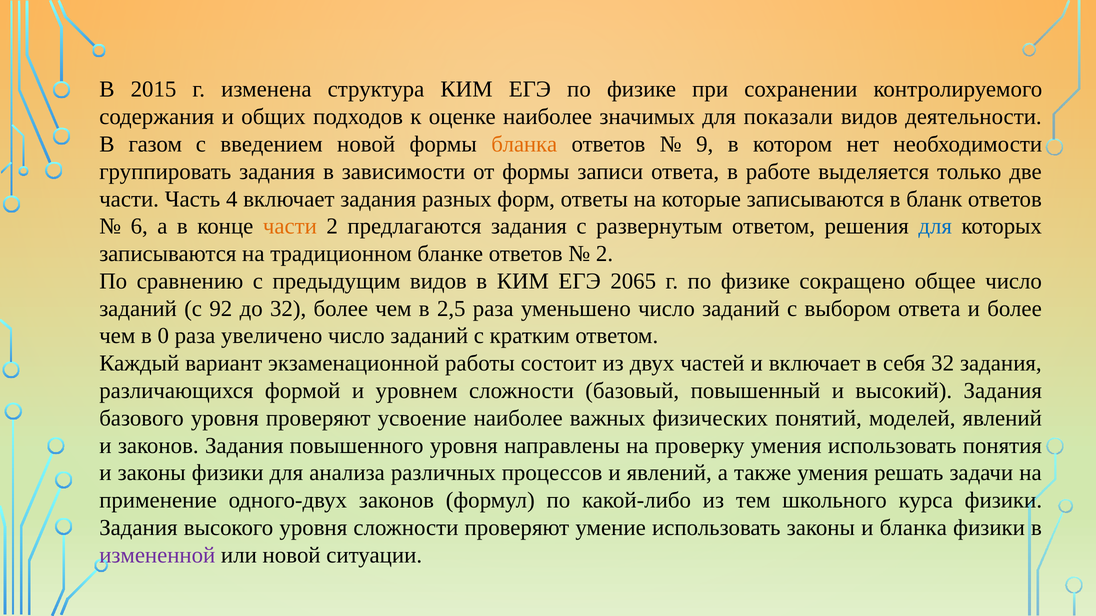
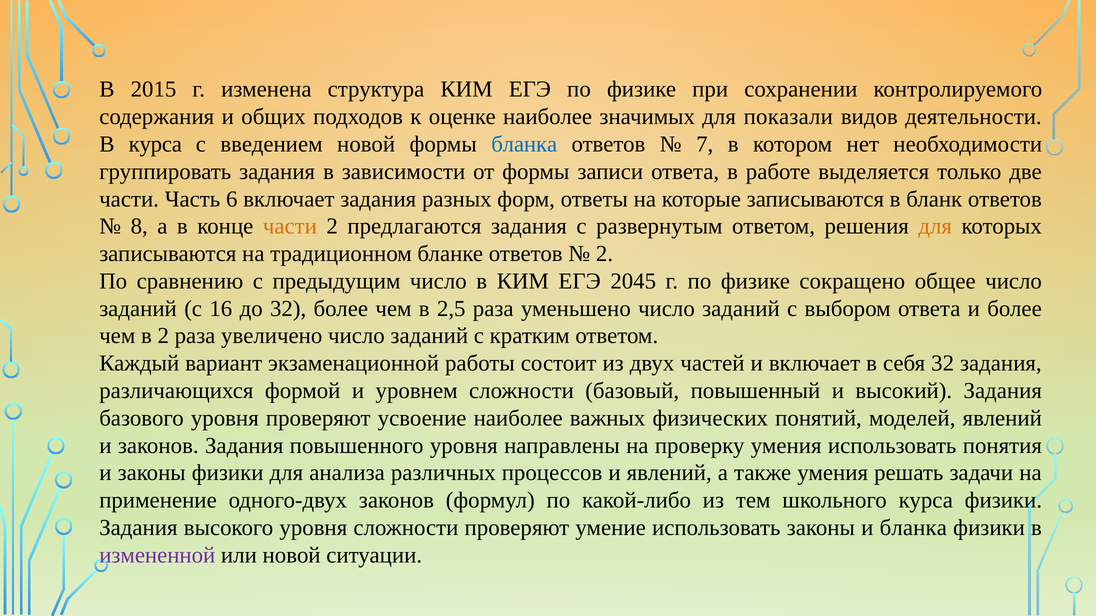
В газом: газом -> курса (155, 144)
бланка colour: orange -> blue (524, 144)
9: 9 -> 7 (705, 144)
4: 4 -> 6 (232, 199)
6: 6 -> 8 (139, 227)
для colour: blue -> orange (935, 227)
предыдущим видов: видов -> число (438, 281)
2065: 2065 -> 2045 (633, 281)
92: 92 -> 16 (221, 309)
в 0: 0 -> 2 (163, 336)
